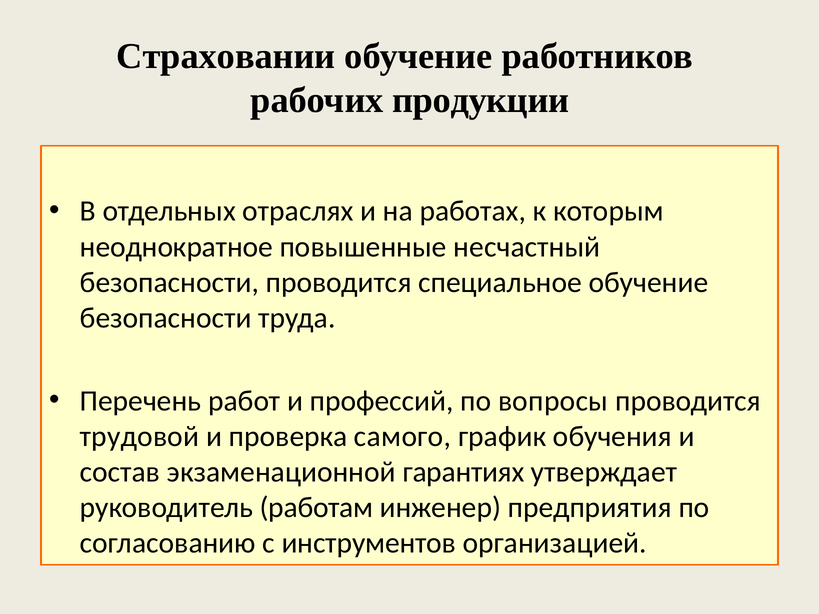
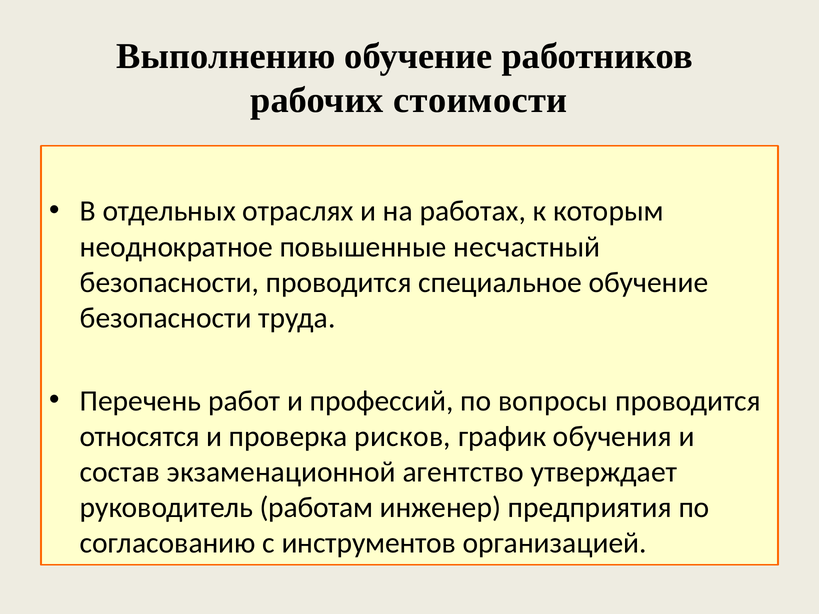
Страховании: Страховании -> Выполнению (226, 56)
продукции: продукции -> стоимости (480, 100)
трудовой: трудовой -> относятся (140, 437)
самого: самого -> рисков (403, 437)
гарантиях: гарантиях -> агентство (463, 472)
